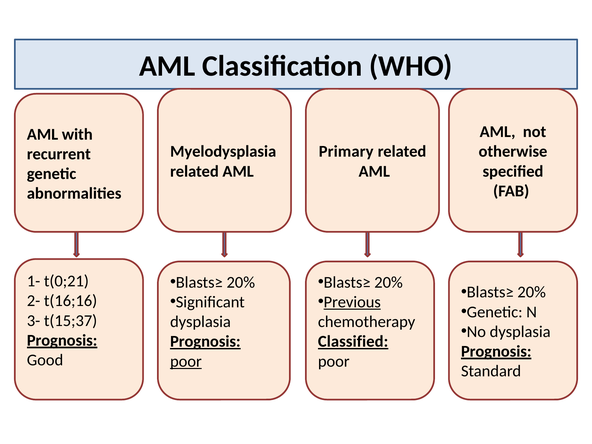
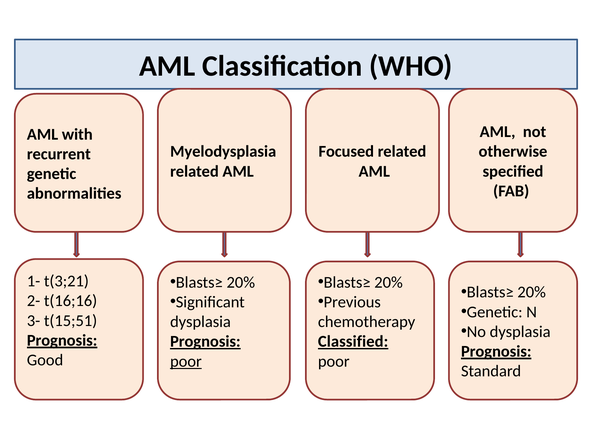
Primary: Primary -> Focused (346, 152)
t(0;21: t(0;21 -> t(3;21 (66, 281)
Previous underline: present -> none (352, 302)
t(15;37: t(15;37 -> t(15;51 (71, 321)
